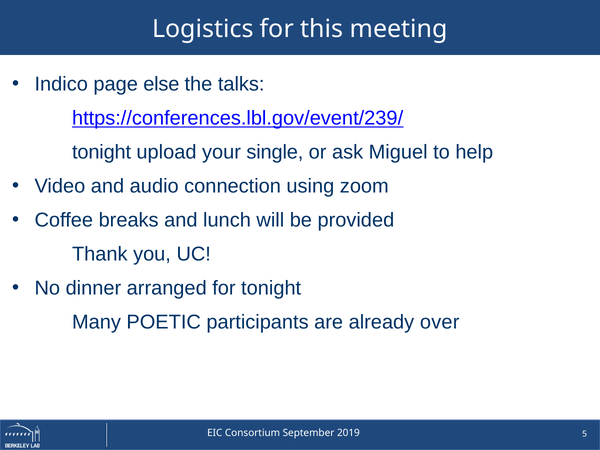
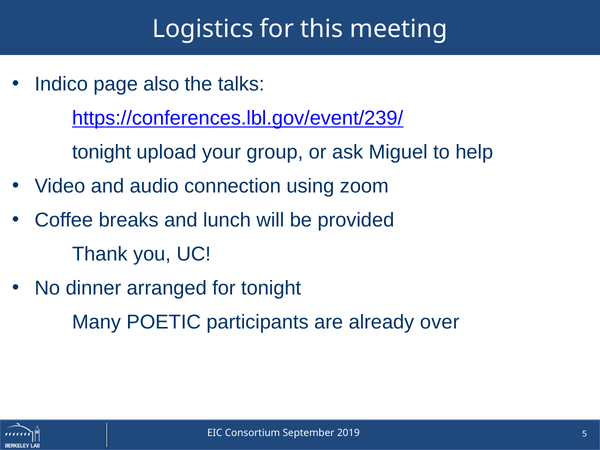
else: else -> also (161, 84)
single: single -> group (275, 152)
